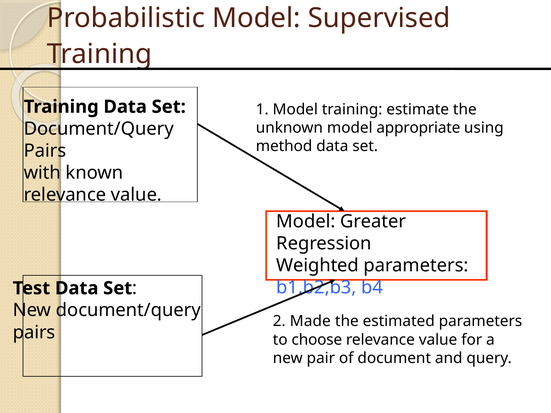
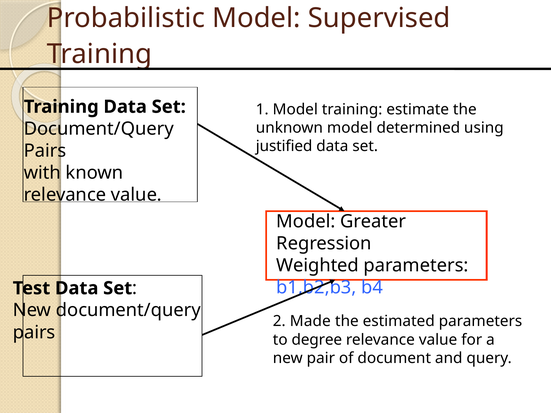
appropriate: appropriate -> determined (418, 128)
method: method -> justified (284, 146)
choose: choose -> degree (317, 340)
